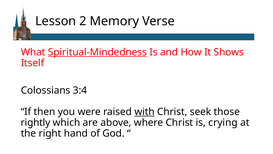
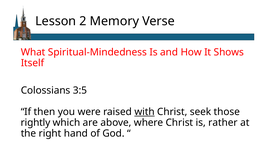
Spiritual-Mindedness underline: present -> none (97, 52)
3:4: 3:4 -> 3:5 (80, 90)
crying: crying -> rather (223, 122)
